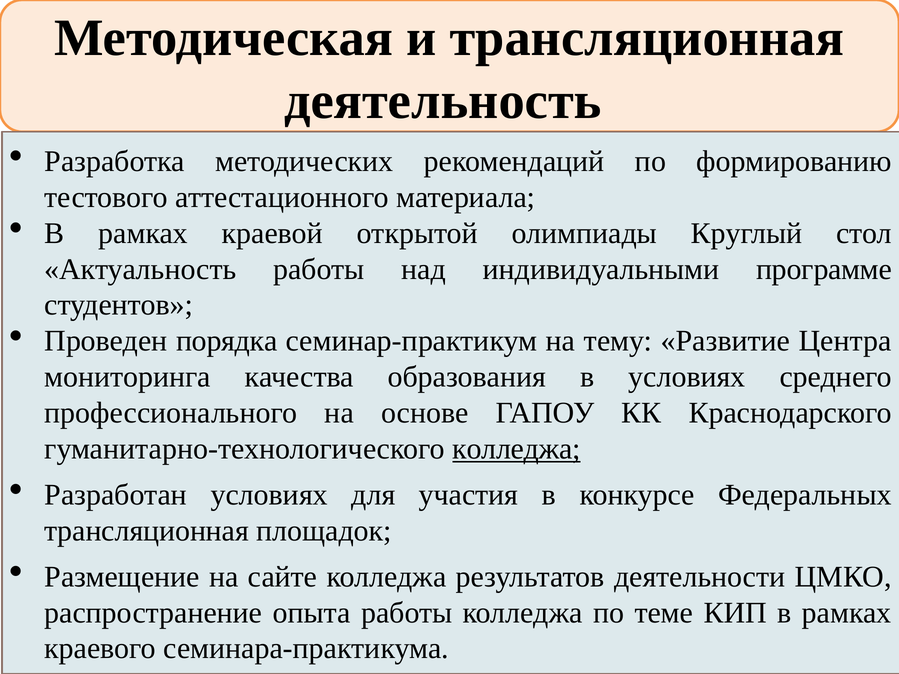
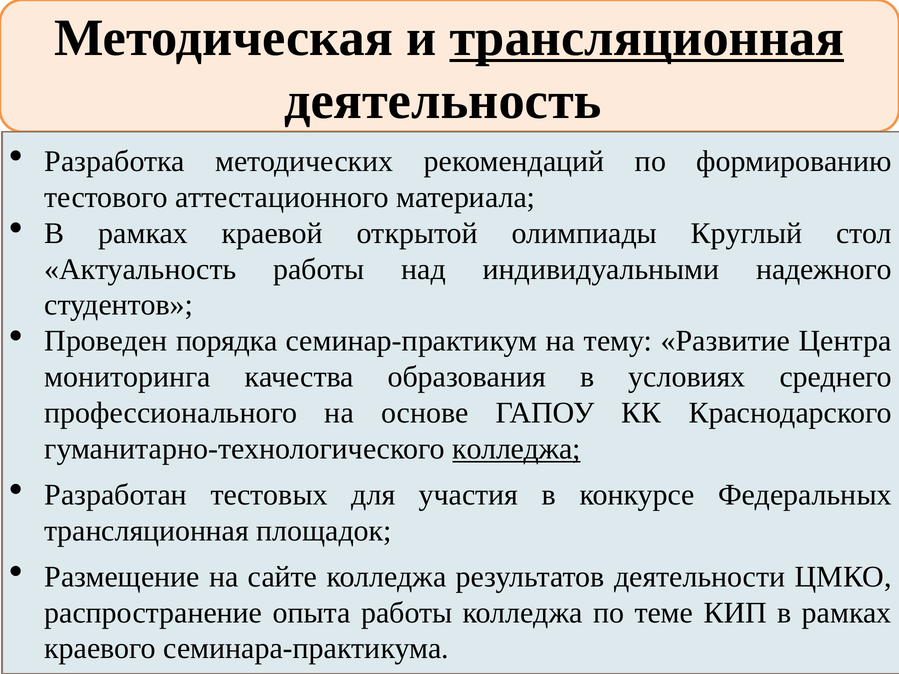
трансляционная underline: none -> present (647, 38)
программе: программе -> надежного (824, 269)
Разработан условиях: условиях -> тестовых (269, 495)
